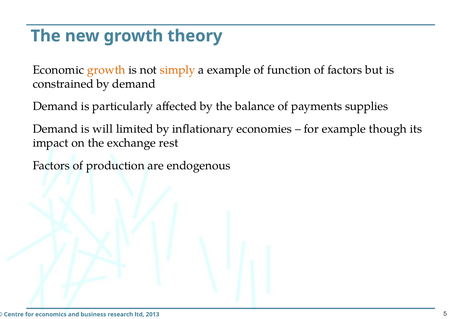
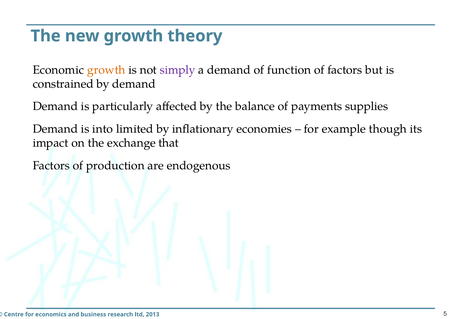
simply colour: orange -> purple (178, 70)
a example: example -> demand (229, 70)
will: will -> into (103, 129)
rest: rest -> that (169, 143)
